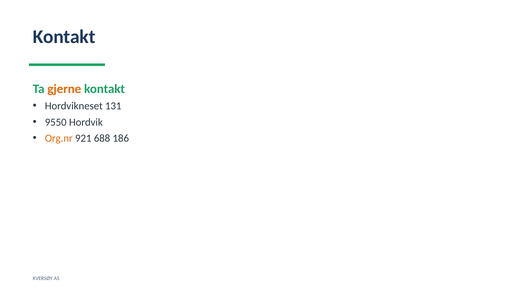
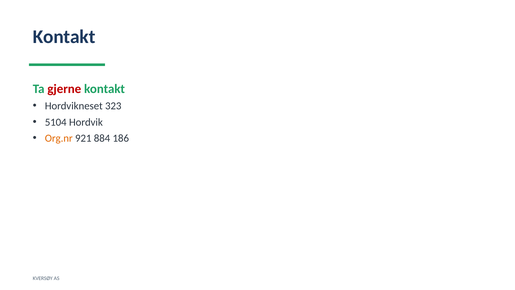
gjerne colour: orange -> red (64, 89)
131: 131 -> 323 (113, 106)
9550: 9550 -> 5104 (56, 122)
688: 688 -> 884 (102, 138)
